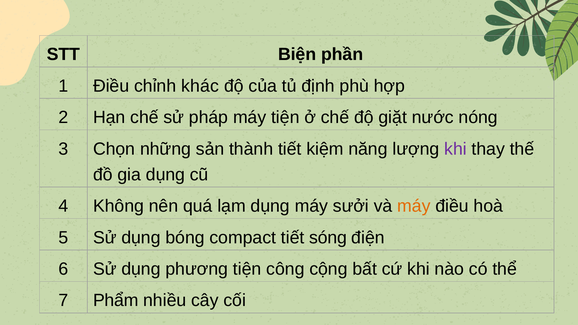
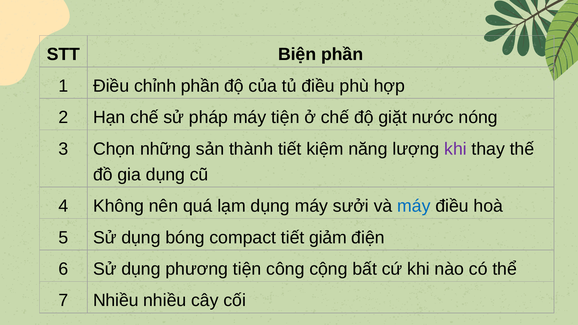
chỉnh khác: khác -> phần (200, 86)
tủ định: định -> điều (318, 86)
máy colour: orange -> blue (414, 206)
sóng: sóng -> giảm (328, 238)
7 Phẩm: Phẩm -> Nhiều (116, 301)
